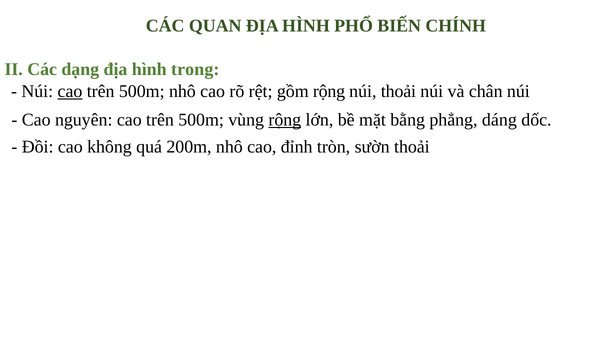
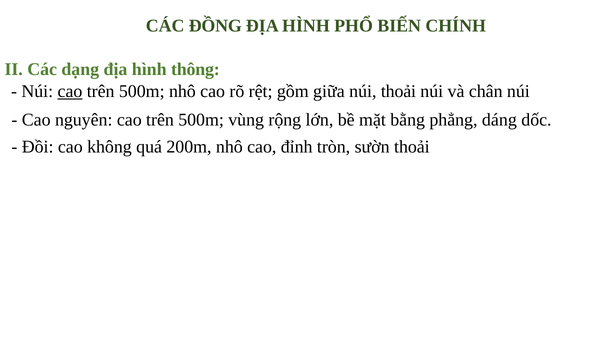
QUAN: QUAN -> ĐỒNG (215, 26)
trong: trong -> thông (195, 69)
gồm rộng: rộng -> giữa (329, 91)
rộng underline: present -> none (285, 120)
